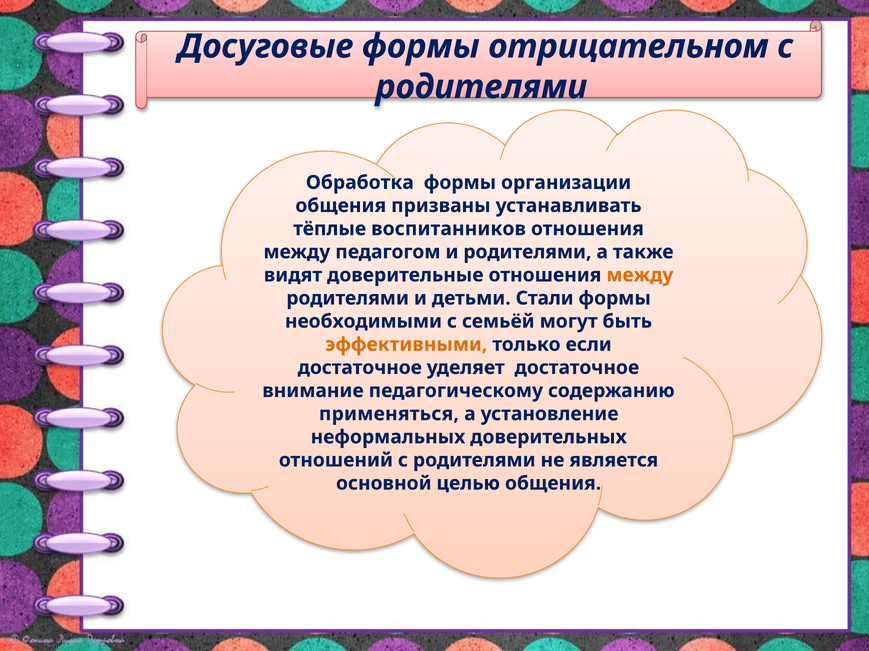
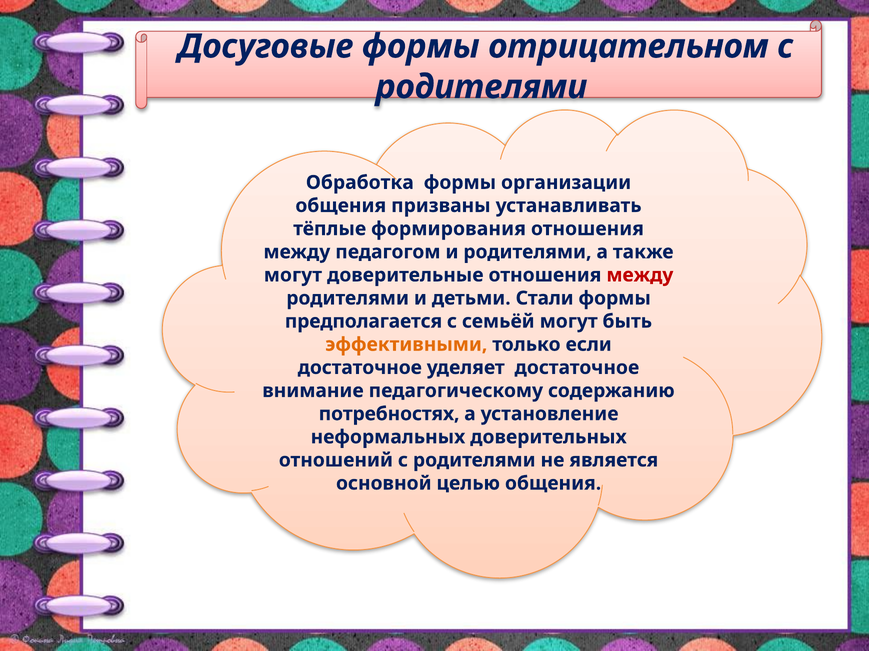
воспитанников: воспитанников -> формирования (449, 229)
видят: видят -> могут (293, 275)
между colour: orange -> red (640, 275)
необходимыми: необходимыми -> предполагается (363, 322)
применяться: применяться -> потребностях (389, 414)
